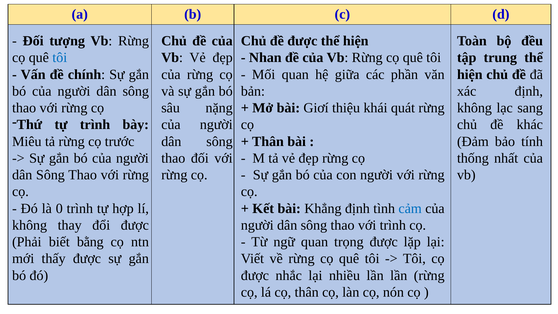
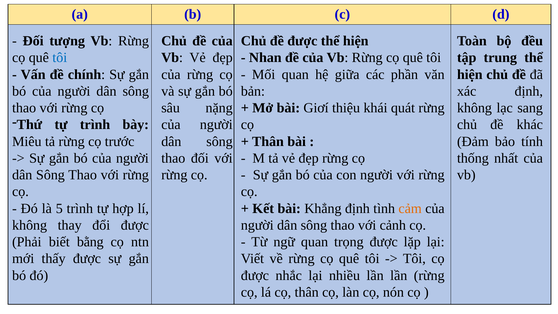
0: 0 -> 5 (59, 208)
cảm colour: blue -> orange (410, 208)
với trình: trình -> cảnh (393, 225)
